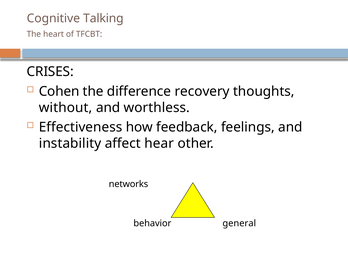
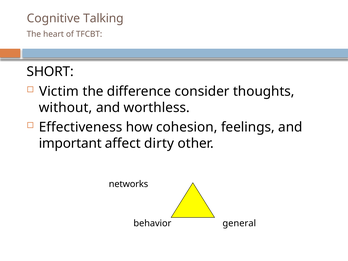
CRISES: CRISES -> SHORT (50, 72)
Cohen: Cohen -> Victim (59, 91)
recovery: recovery -> consider (202, 91)
feedback: feedback -> cohesion (187, 127)
instability: instability -> important (70, 143)
hear: hear -> dirty (159, 143)
